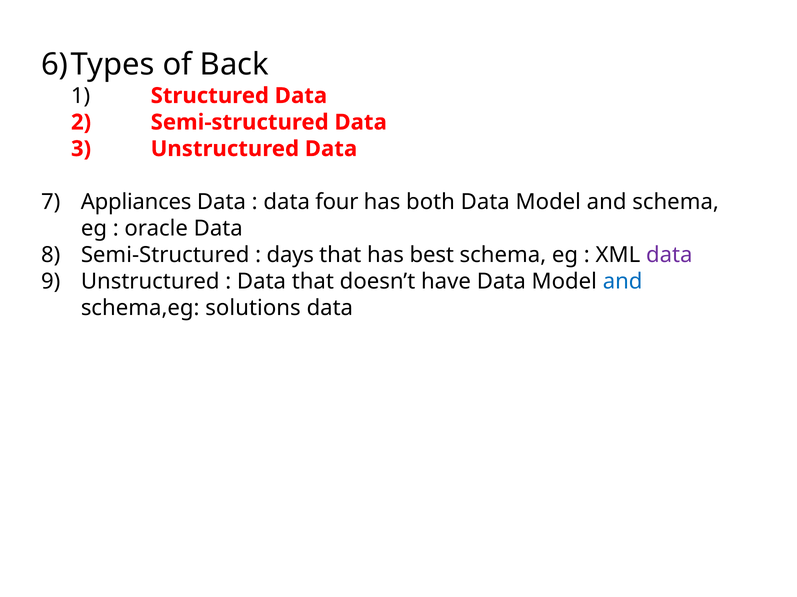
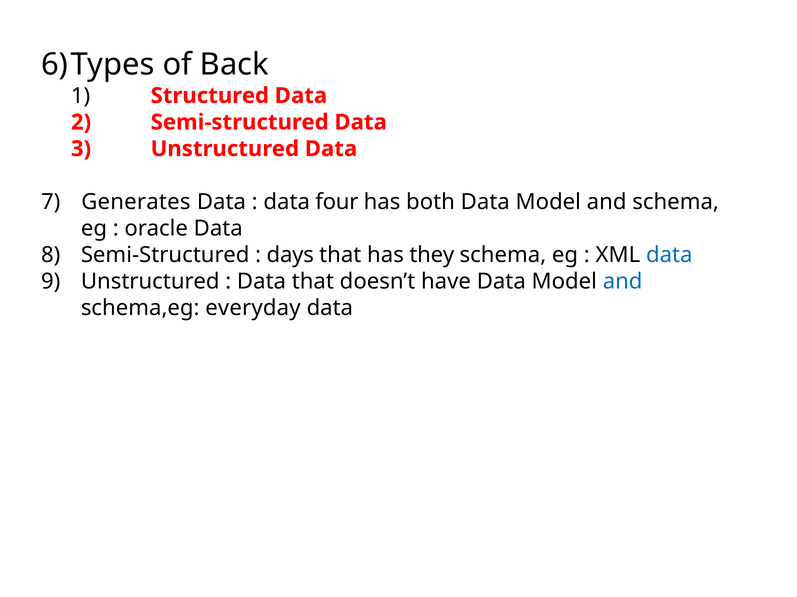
Appliances: Appliances -> Generates (136, 202)
best: best -> they (432, 255)
data colour: purple -> blue (669, 255)
solutions: solutions -> everyday (253, 308)
